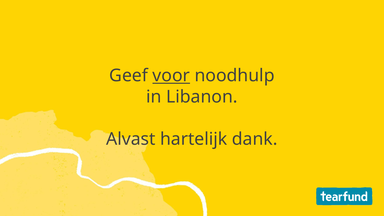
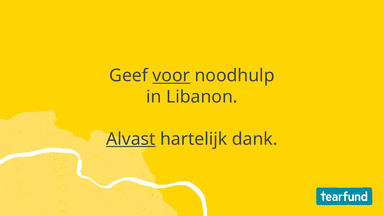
Alvast underline: none -> present (131, 139)
